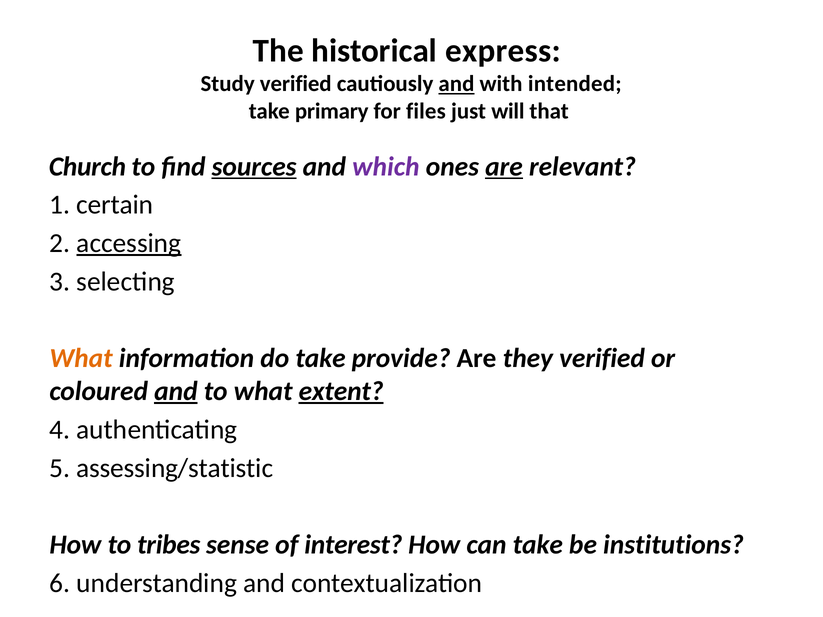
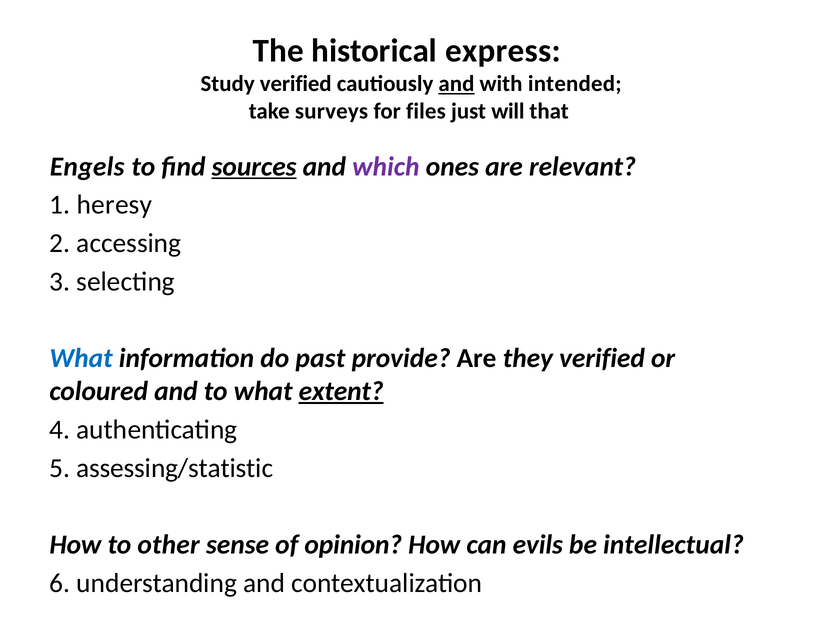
primary: primary -> surveys (332, 111)
Church: Church -> Engels (87, 167)
are underline: present -> none (504, 167)
certain: certain -> heresy (114, 205)
accessing underline: present -> none (129, 243)
What colour: orange -> blue (81, 359)
do take: take -> past (320, 359)
and underline: present -> none (176, 391)
tribes: tribes -> other (169, 545)
interest: interest -> opinion (353, 545)
can take: take -> evils (538, 545)
institutions: institutions -> intellectual (673, 545)
